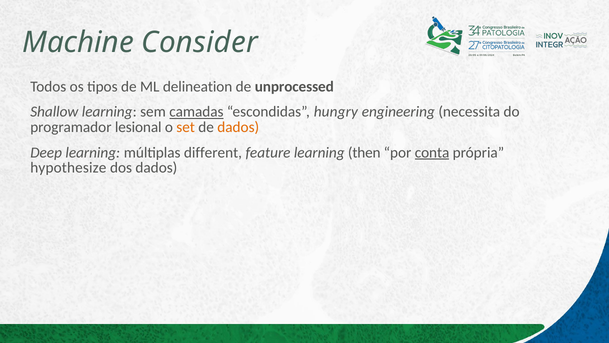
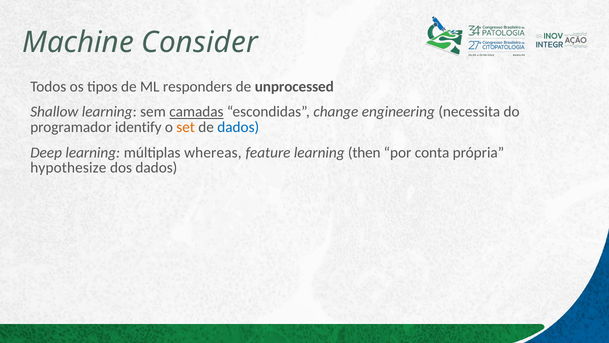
delineation: delineation -> responders (198, 86)
hungry: hungry -> change (336, 112)
lesional: lesional -> identify (138, 127)
dados colour: orange -> blue (238, 127)
different: different -> whereas (213, 152)
conta underline: present -> none (432, 152)
